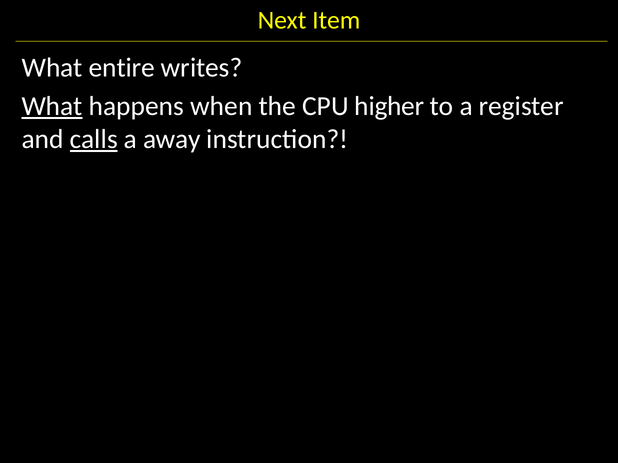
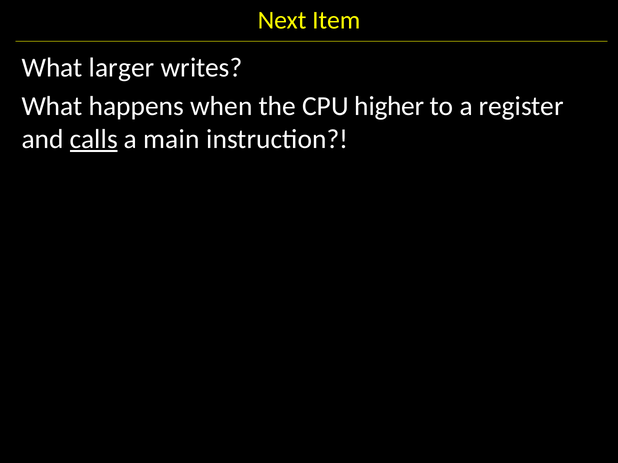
entire: entire -> larger (122, 68)
What underline: present -> none (52, 106)
away: away -> main (172, 139)
